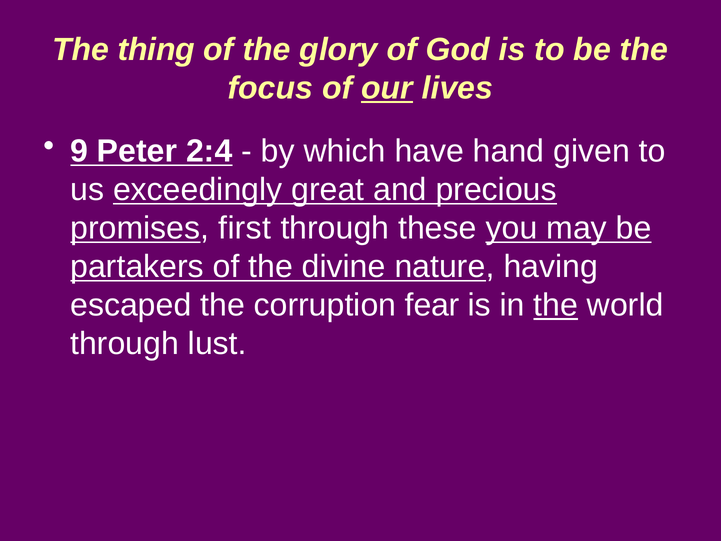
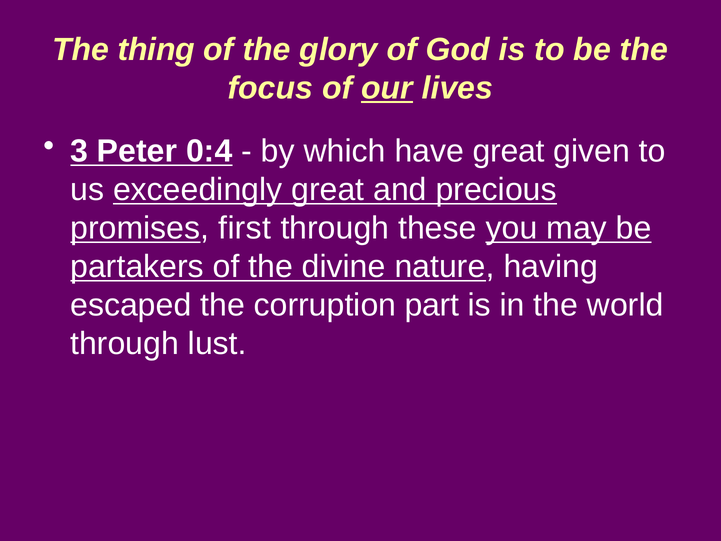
9: 9 -> 3 (79, 151)
2:4: 2:4 -> 0:4 (209, 151)
have hand: hand -> great (509, 151)
fear: fear -> part (432, 305)
the underline: present -> none (556, 305)
